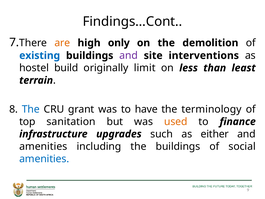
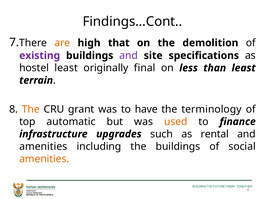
only: only -> that (119, 43)
existing colour: blue -> purple (40, 55)
interventions: interventions -> specifications (204, 55)
hostel build: build -> least (66, 68)
limit: limit -> final (145, 68)
The colour: blue -> orange (31, 109)
sanitation: sanitation -> automatic (71, 121)
either: either -> rental (215, 134)
amenities colour: blue -> orange (44, 159)
